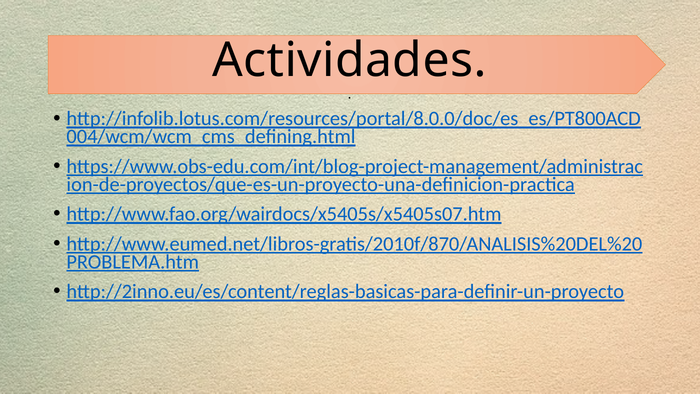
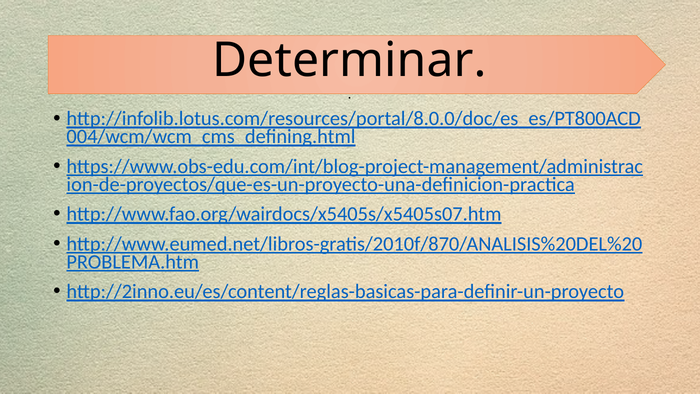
Actividades: Actividades -> Determinar (349, 60)
